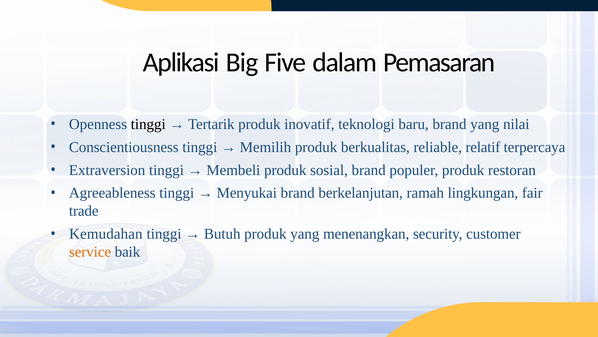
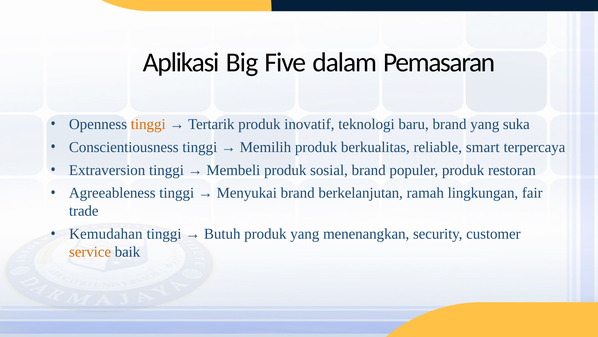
tinggi colour: black -> orange (148, 124)
nilai: nilai -> suka (516, 124)
relatif: relatif -> smart (483, 147)
